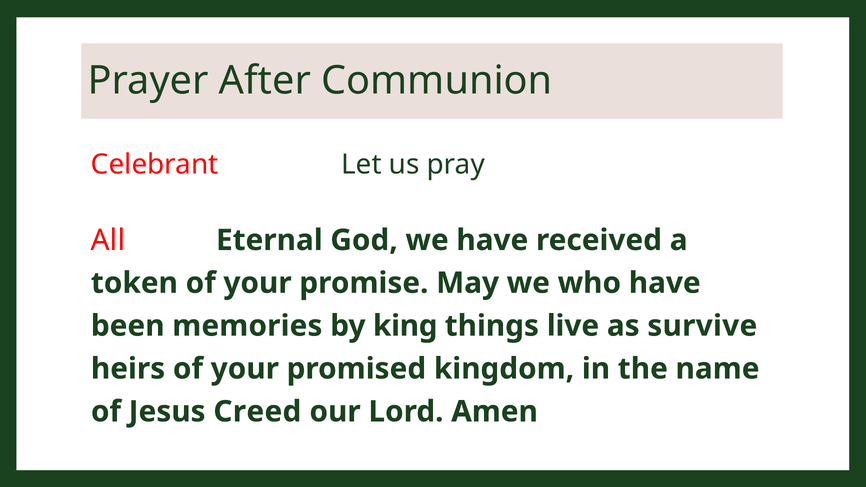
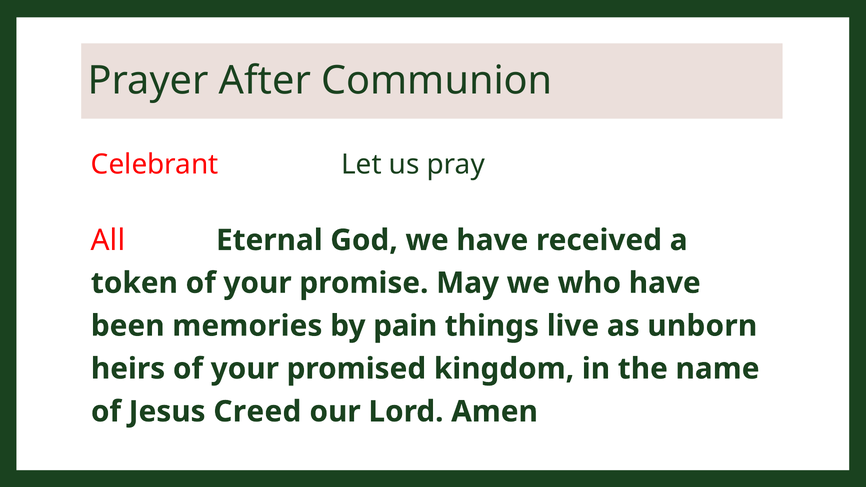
king: king -> pain (405, 326)
survive: survive -> unborn (702, 326)
